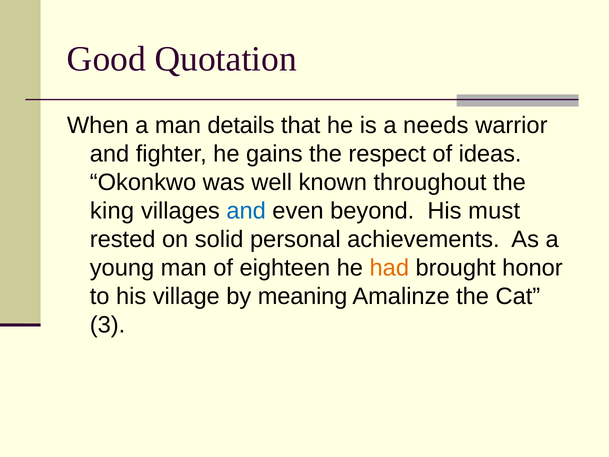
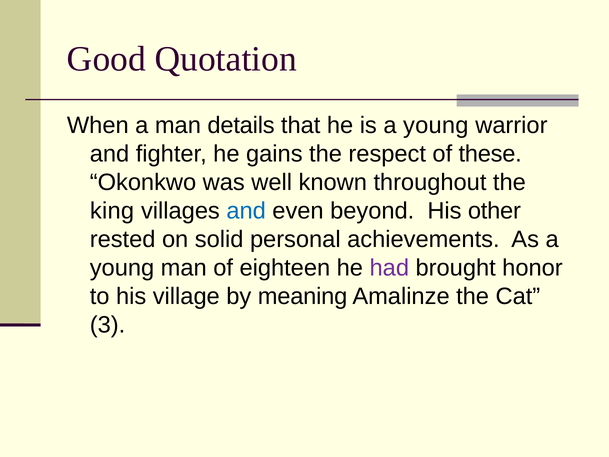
is a needs: needs -> young (436, 125)
ideas: ideas -> these (490, 154)
must: must -> other (494, 211)
had colour: orange -> purple (389, 268)
